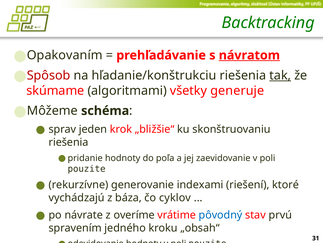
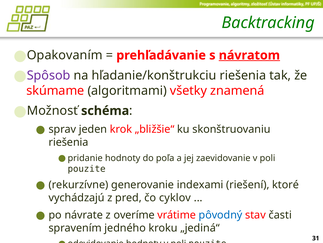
Spôsob colour: red -> purple (49, 75)
tak underline: present -> none (280, 75)
generuje: generuje -> znamená (237, 90)
Môžeme: Môžeme -> Možnosť (52, 110)
báza: báza -> pred (128, 197)
prvú: prvú -> časti (280, 214)
„obsah“: „obsah“ -> „jediná“ (200, 227)
